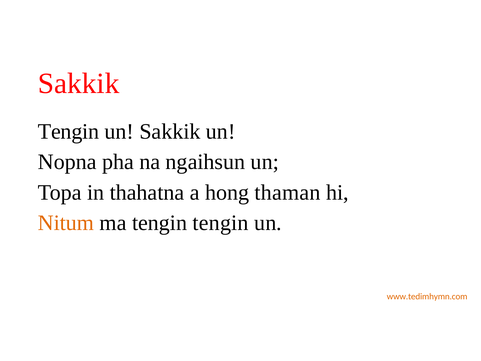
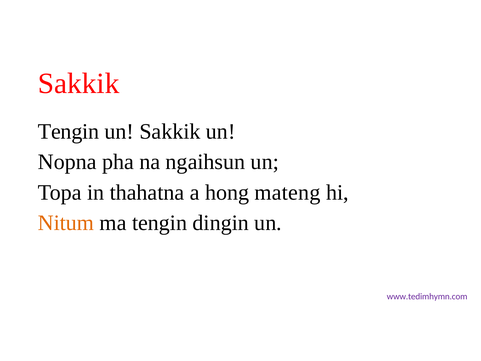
thaman: thaman -> mateng (288, 192)
tengin tengin: tengin -> dingin (221, 223)
www.tedimhymn.com colour: orange -> purple (427, 296)
